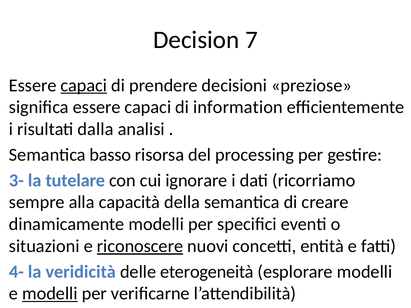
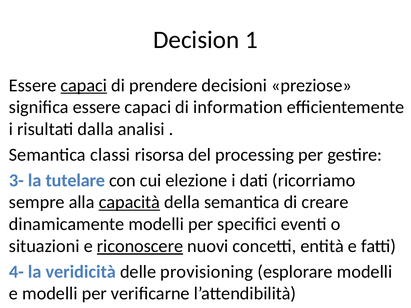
7: 7 -> 1 (251, 40)
basso: basso -> classi (110, 155)
ignorare: ignorare -> elezione (196, 181)
capacità underline: none -> present (129, 202)
eterogeneità: eterogeneità -> provisioning (207, 272)
modelli underline: present -> none (50, 294)
